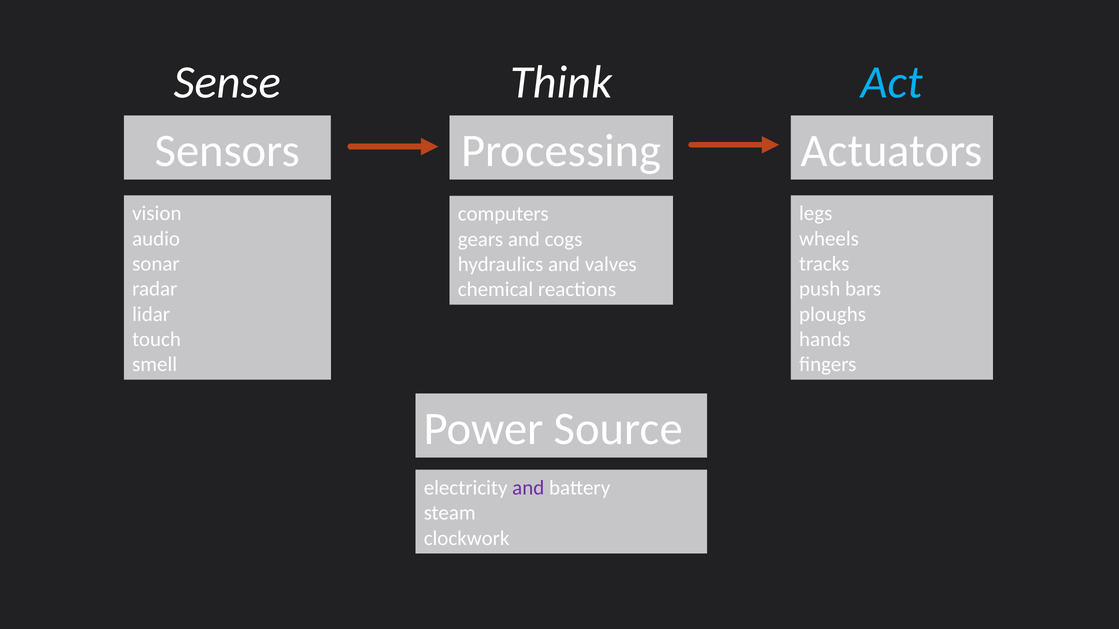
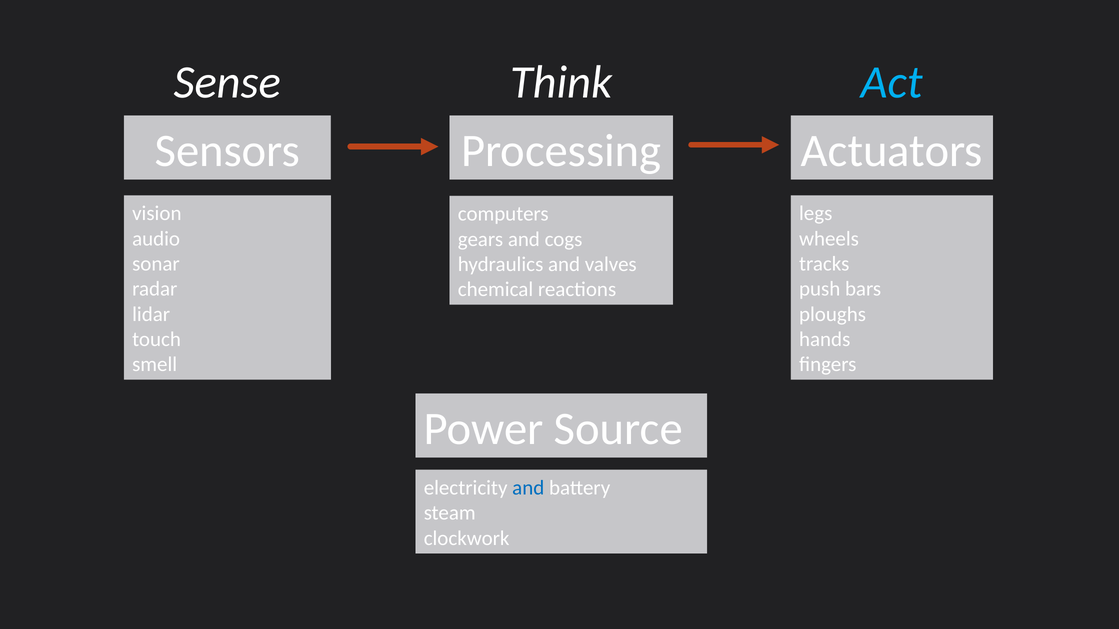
and colour: purple -> blue (528, 488)
